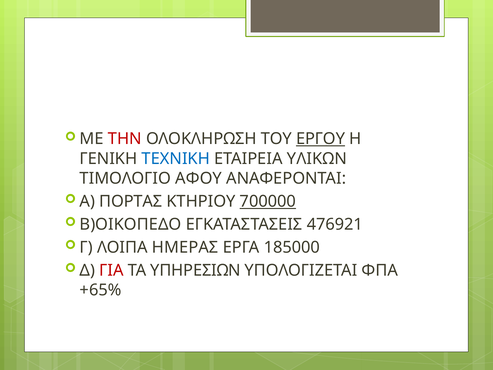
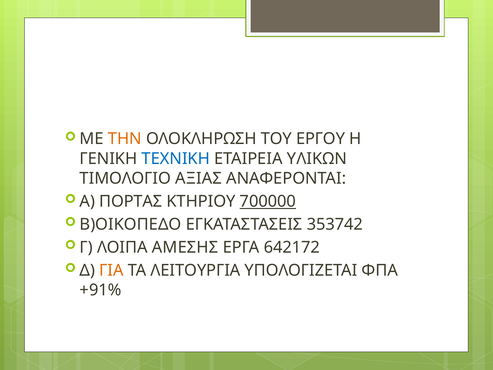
ΤΗΝ colour: red -> orange (125, 139)
ΕΡΓΟΥ underline: present -> none (321, 139)
ΑΦΟΥ: ΑΦΟΥ -> ΑΞΙΑΣ (199, 178)
476921: 476921 -> 353742 (335, 224)
ΗΜΕΡΑΣ: ΗΜΕΡΑΣ -> ΑΜΕΣΗΣ (185, 247)
185000: 185000 -> 642172 (292, 247)
ΓΙΑ colour: red -> orange (111, 270)
ΥΠΗΡΕΣΙΩΝ: ΥΠΗΡΕΣΙΩΝ -> ΛΕΙΤΟΥΡΓΙΑ (195, 270)
+65%: +65% -> +91% (101, 290)
